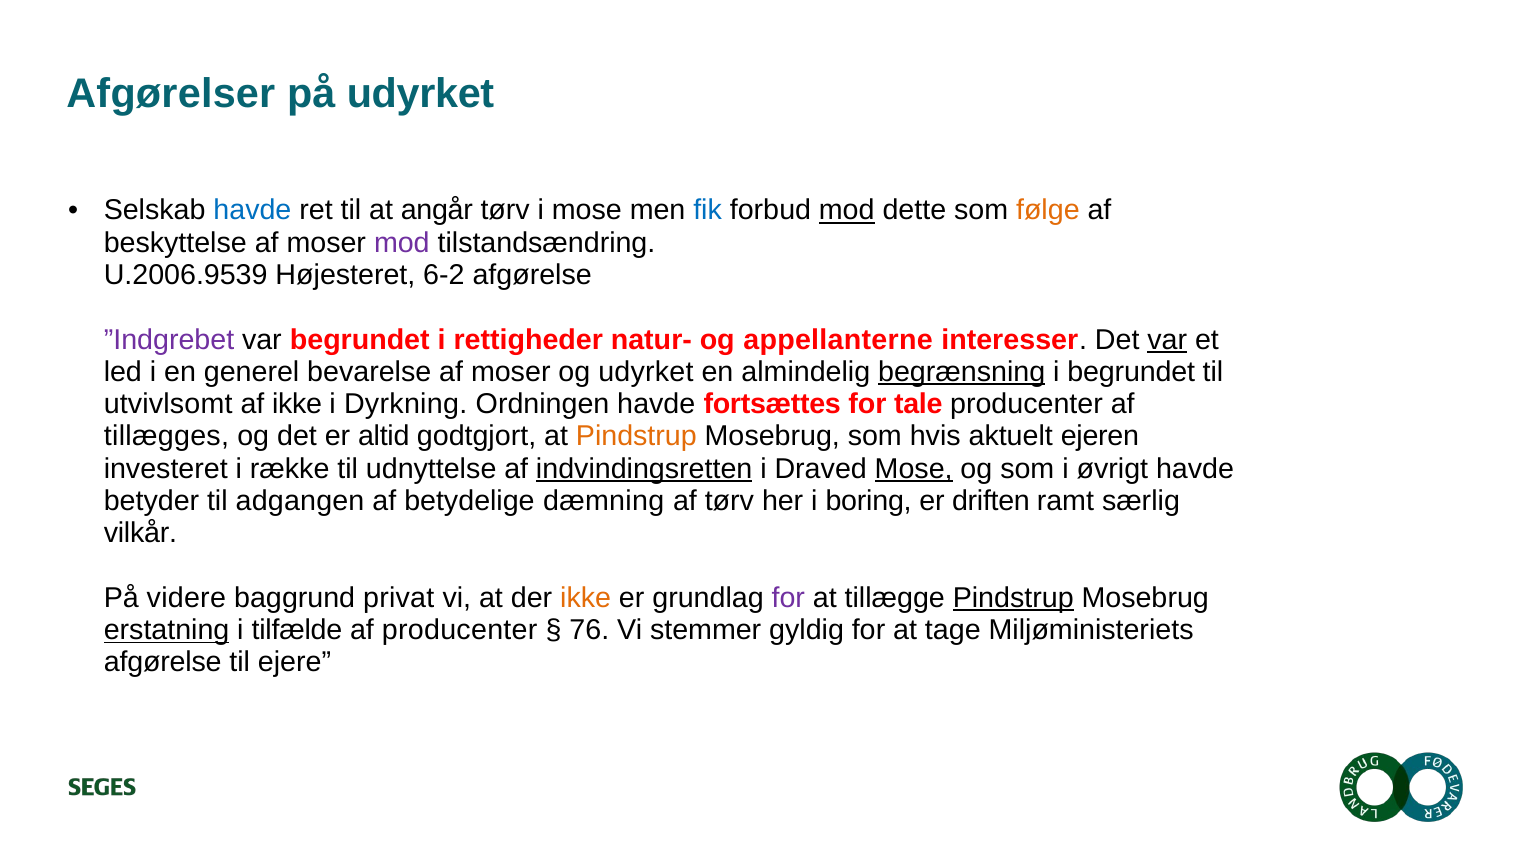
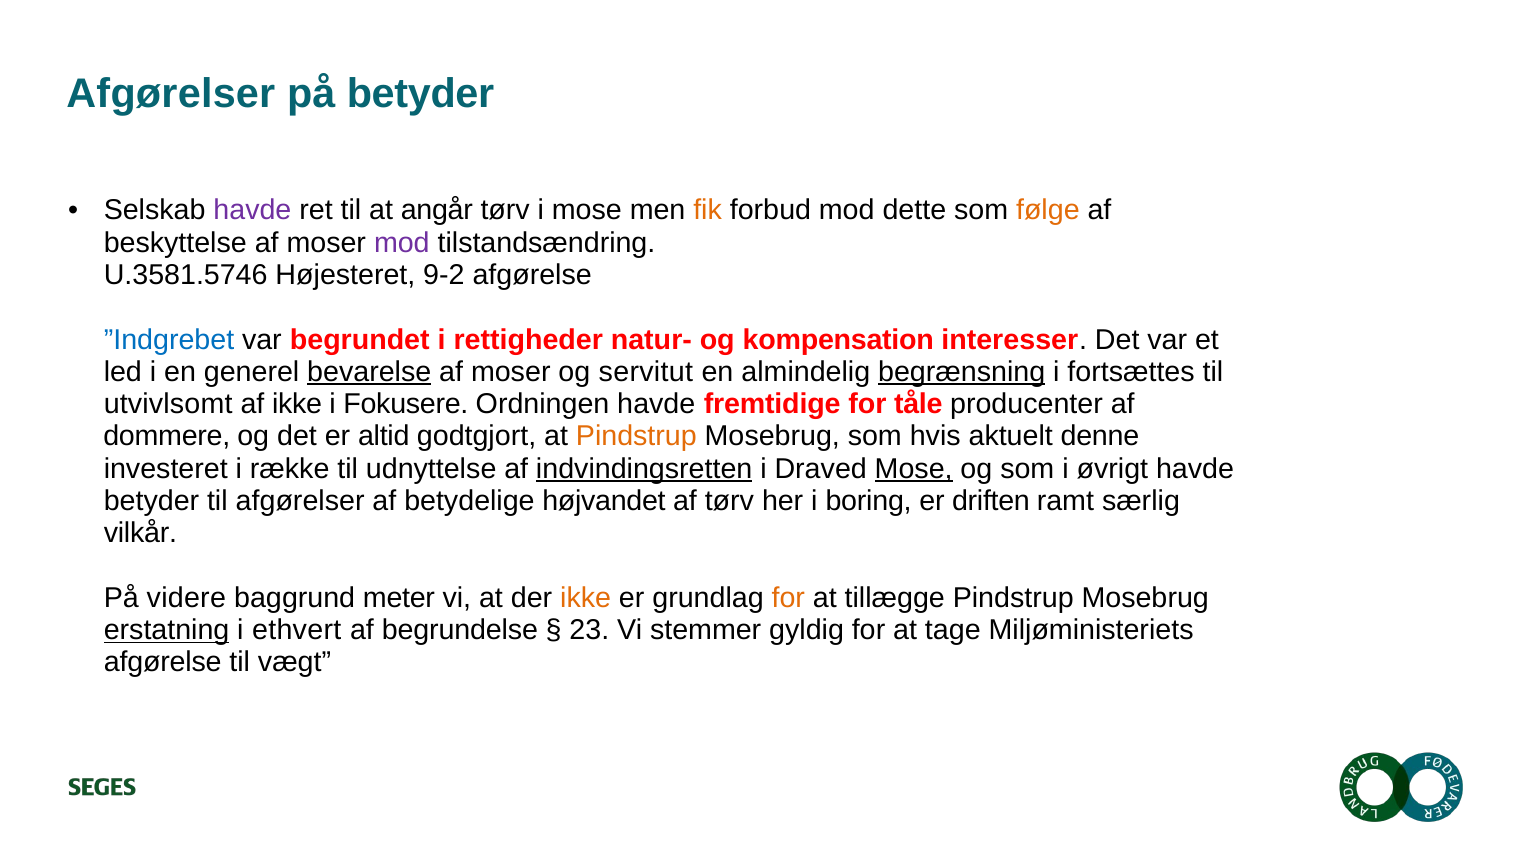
på udyrket: udyrket -> betyder (421, 93)
havde colour: blue -> purple (252, 210)
fik colour: blue -> orange (708, 210)
mod underline: present -> none (847, 210)
U.2006.9539: U.2006.9539 -> U.3581.5746 (186, 275)
6-2: 6-2 -> 9-2 (444, 275)
”Indgrebet colour: purple -> blue (169, 340)
appellanterne: appellanterne -> kompensation (838, 340)
var underline: present -> none (1167, 340)
bevarelse underline: none -> present (369, 372)
og udyrket: udyrket -> servitut (646, 372)
i begrundet: begrundet -> fortsættes (1131, 372)
Dyrkning: Dyrkning -> Fokusere (406, 404)
fortsættes: fortsættes -> fremtidige (772, 404)
tale: tale -> tåle (918, 404)
tillægges: tillægges -> dommere (167, 436)
ejeren: ejeren -> denne (1100, 436)
til adgangen: adgangen -> afgørelser (300, 501)
dæmning: dæmning -> højvandet (604, 501)
privat: privat -> meter (399, 598)
for colour: purple -> orange (788, 598)
Pindstrup underline: present -> none (1013, 598)
tilfælde: tilfælde -> ethvert (297, 630)
af producenter: producenter -> begrundelse (460, 630)
76: 76 -> 23 (589, 630)
ejere: ejere -> vægt (295, 663)
